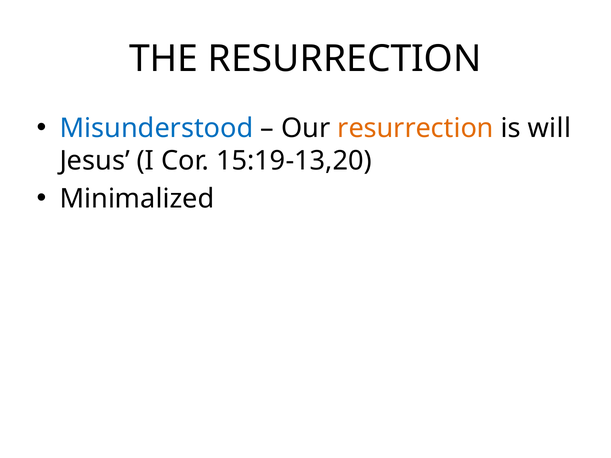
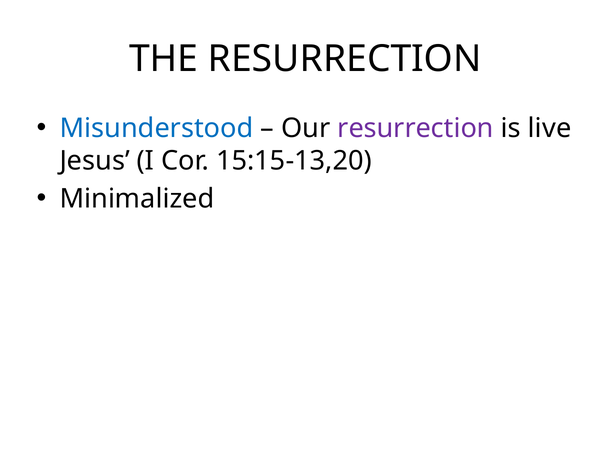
resurrection colour: orange -> purple (416, 128)
will: will -> live (549, 128)
15:19-13,20: 15:19-13,20 -> 15:15-13,20 (294, 161)
